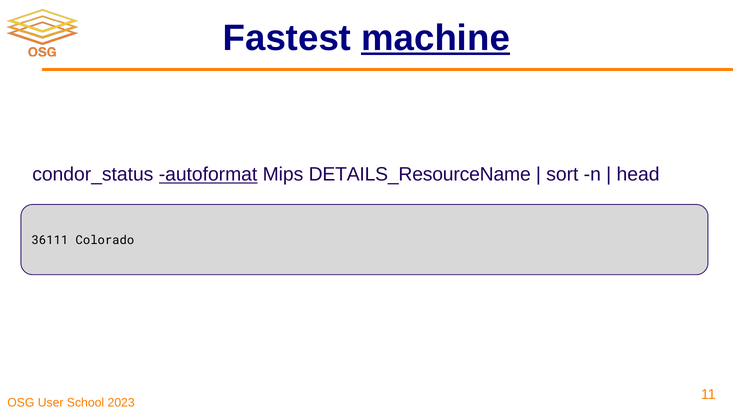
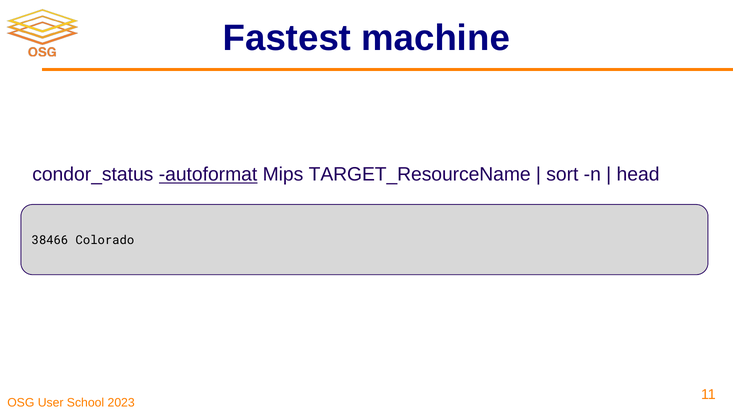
machine underline: present -> none (436, 38)
DETAILS_ResourceName: DETAILS_ResourceName -> TARGET_ResourceName (420, 174)
36111: 36111 -> 38466 (50, 240)
